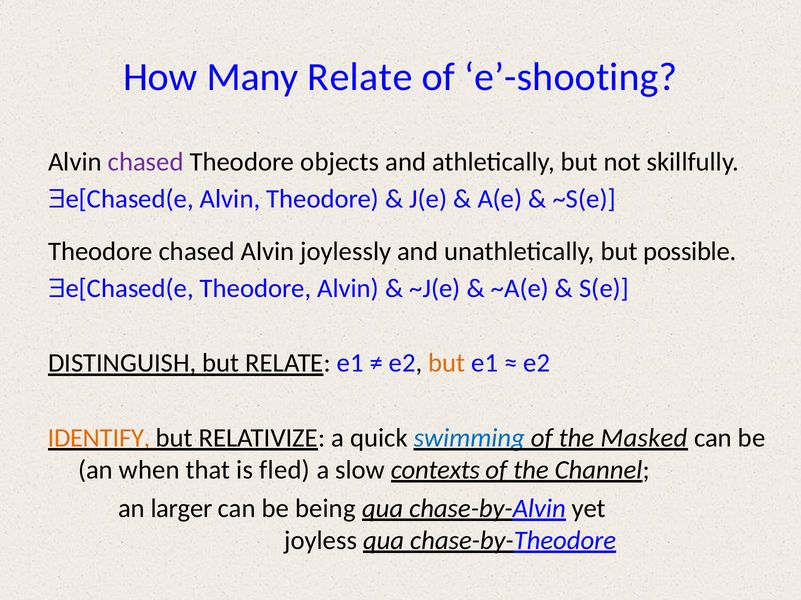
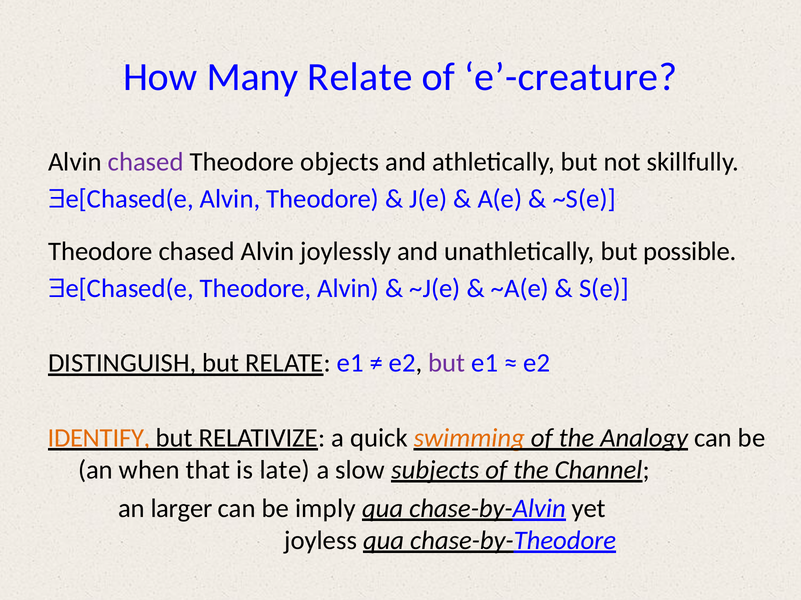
e’-shooting: e’-shooting -> e’-creature (571, 77)
but colour: orange -> purple (447, 364)
swimming colour: blue -> orange (469, 438)
Masked: Masked -> Analogy (644, 438)
fled: fled -> late (285, 470)
contexts: contexts -> subjects (435, 470)
being: being -> imply (325, 509)
